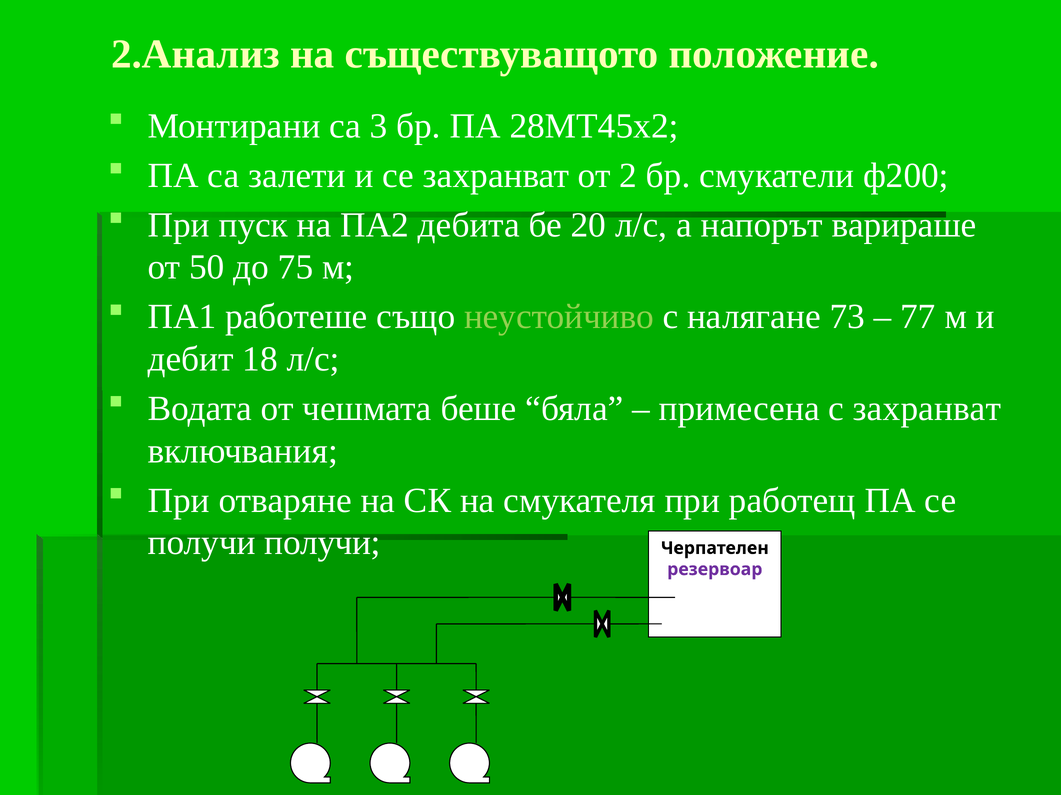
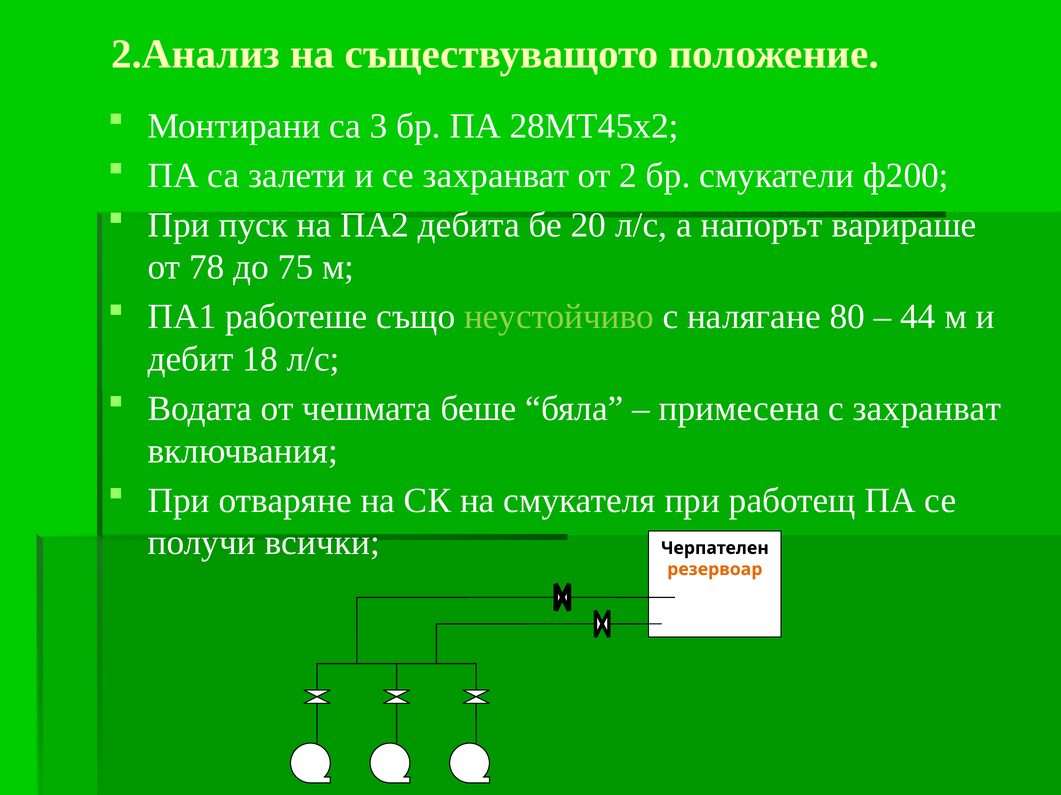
50: 50 -> 78 (207, 268)
73: 73 -> 80 (847, 317)
77: 77 -> 44 (918, 317)
получи получи: получи -> всички (322, 543)
резервоар colour: purple -> orange (715, 570)
